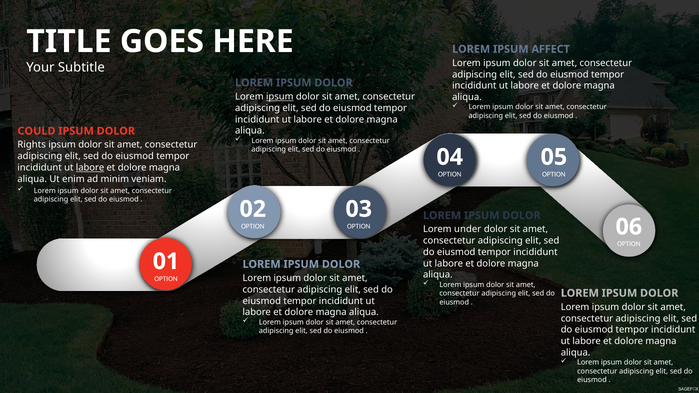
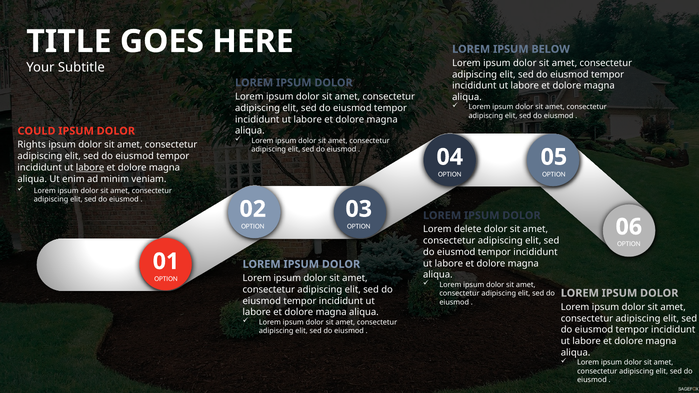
AFFECT: AFFECT -> BELOW (551, 49)
ipsum underline: present -> none (280, 97)
under: under -> delete (468, 229)
